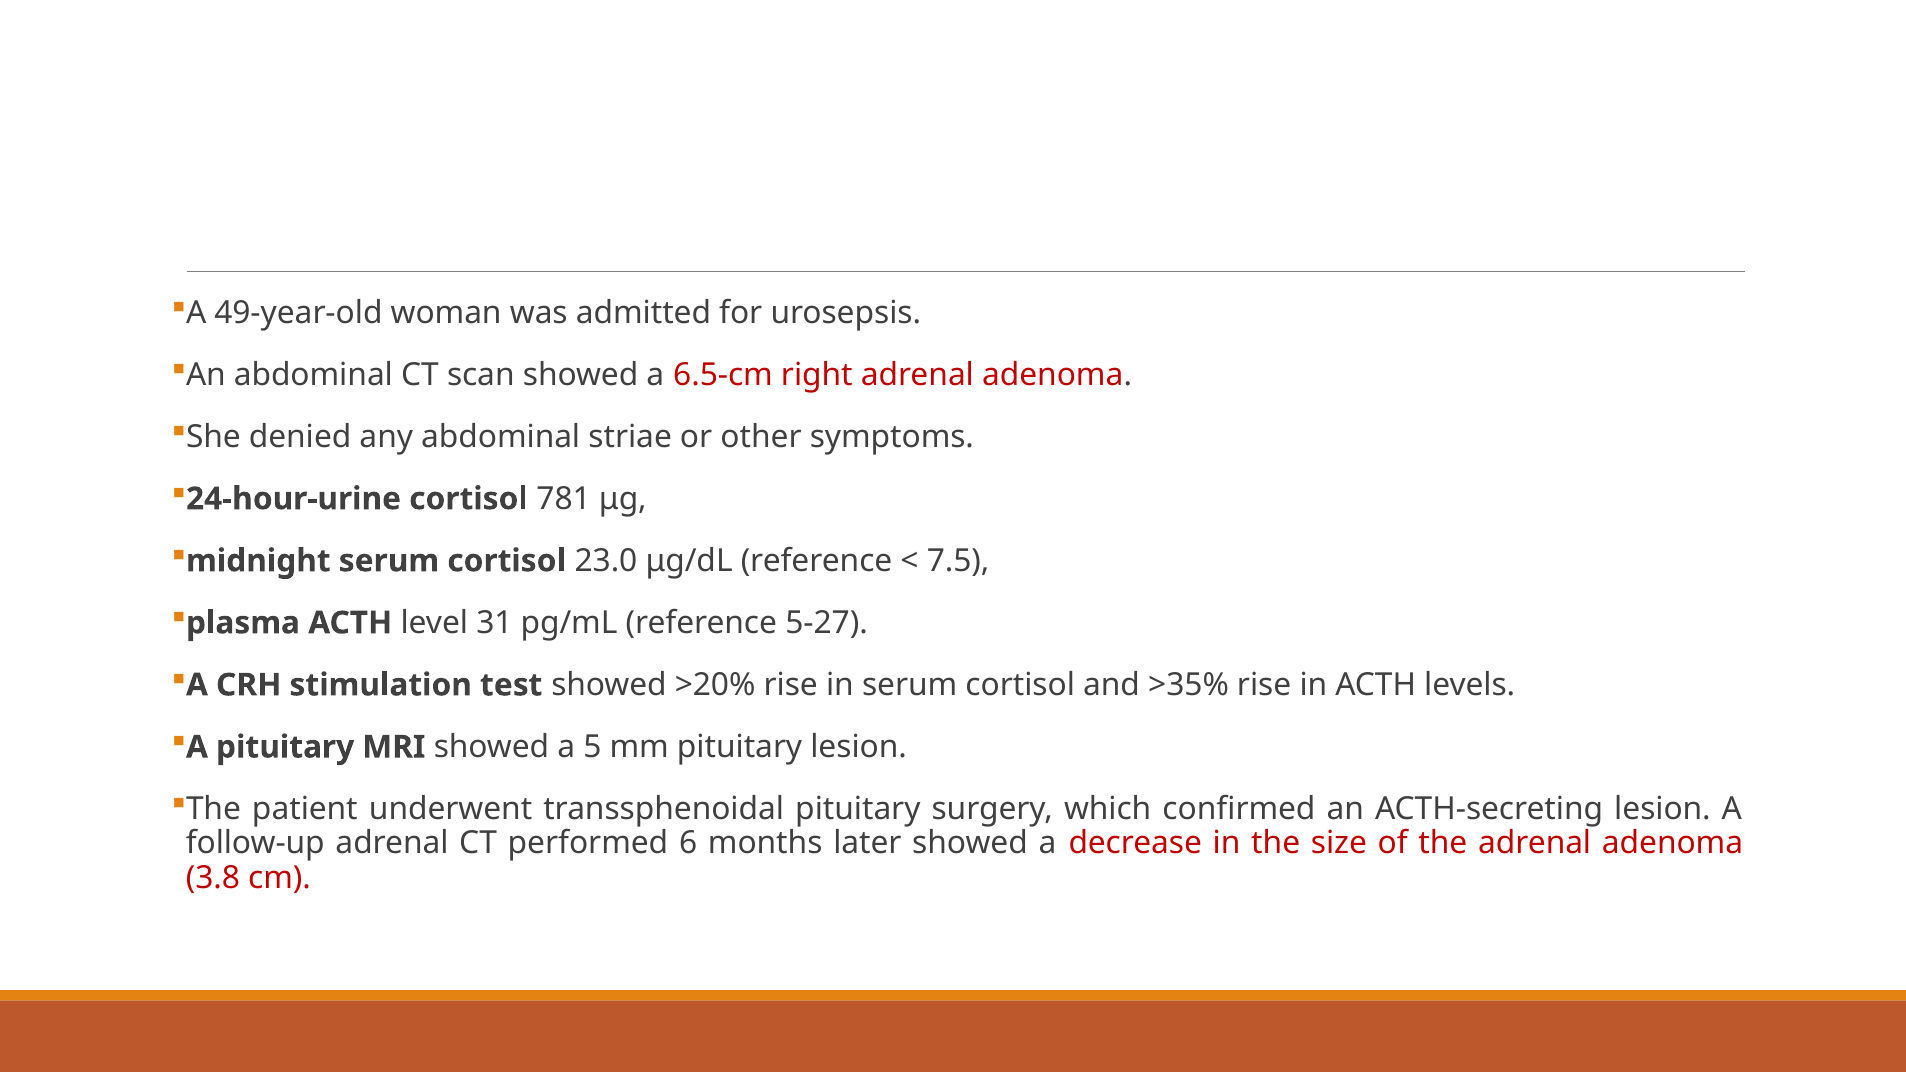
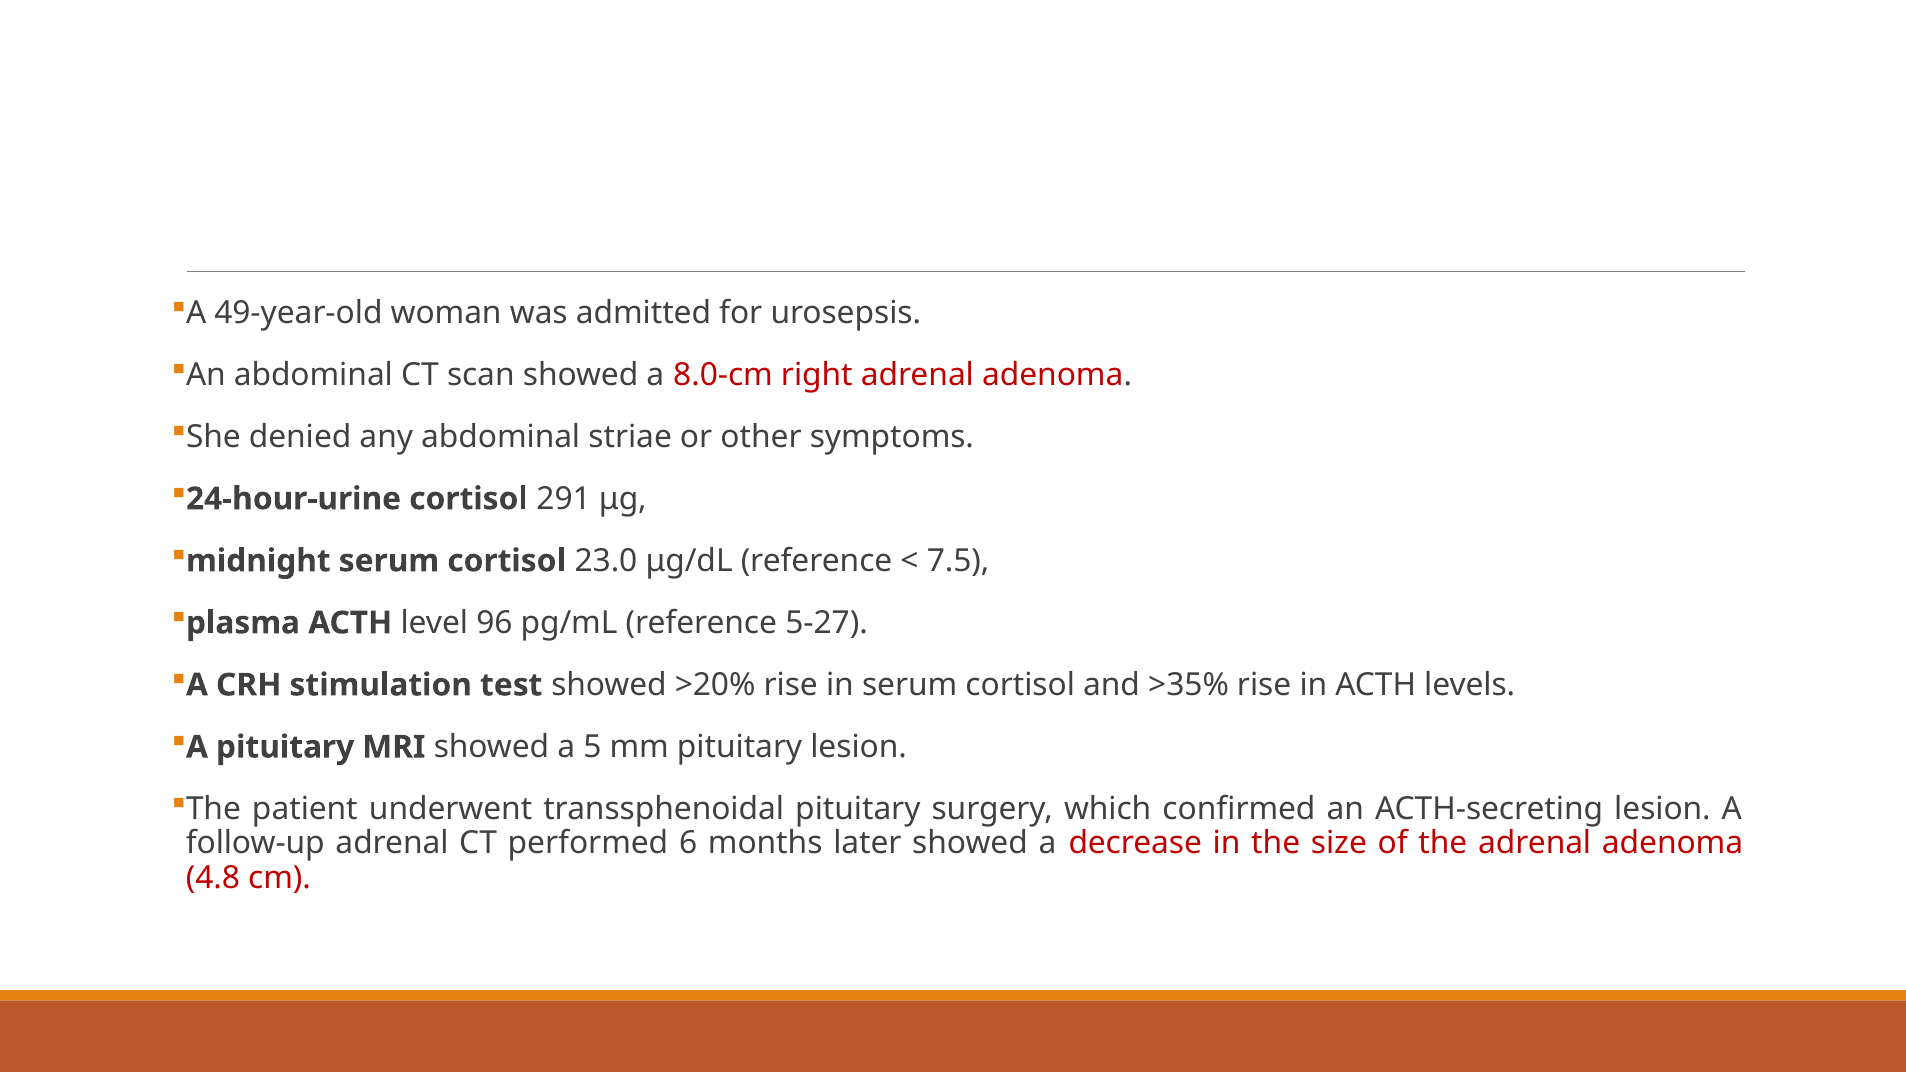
6.5-cm: 6.5-cm -> 8.0-cm (723, 375)
781: 781 -> 291 (564, 499)
31: 31 -> 96 (494, 623)
3.8: 3.8 -> 4.8 (213, 878)
